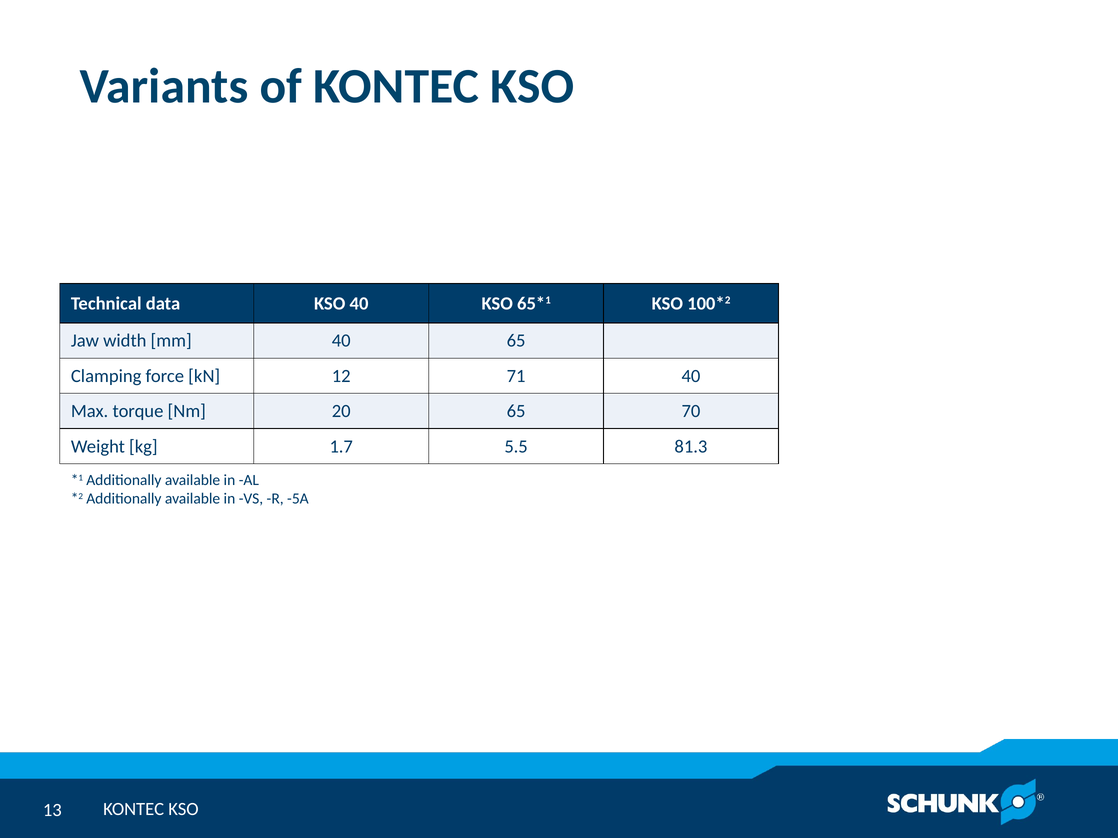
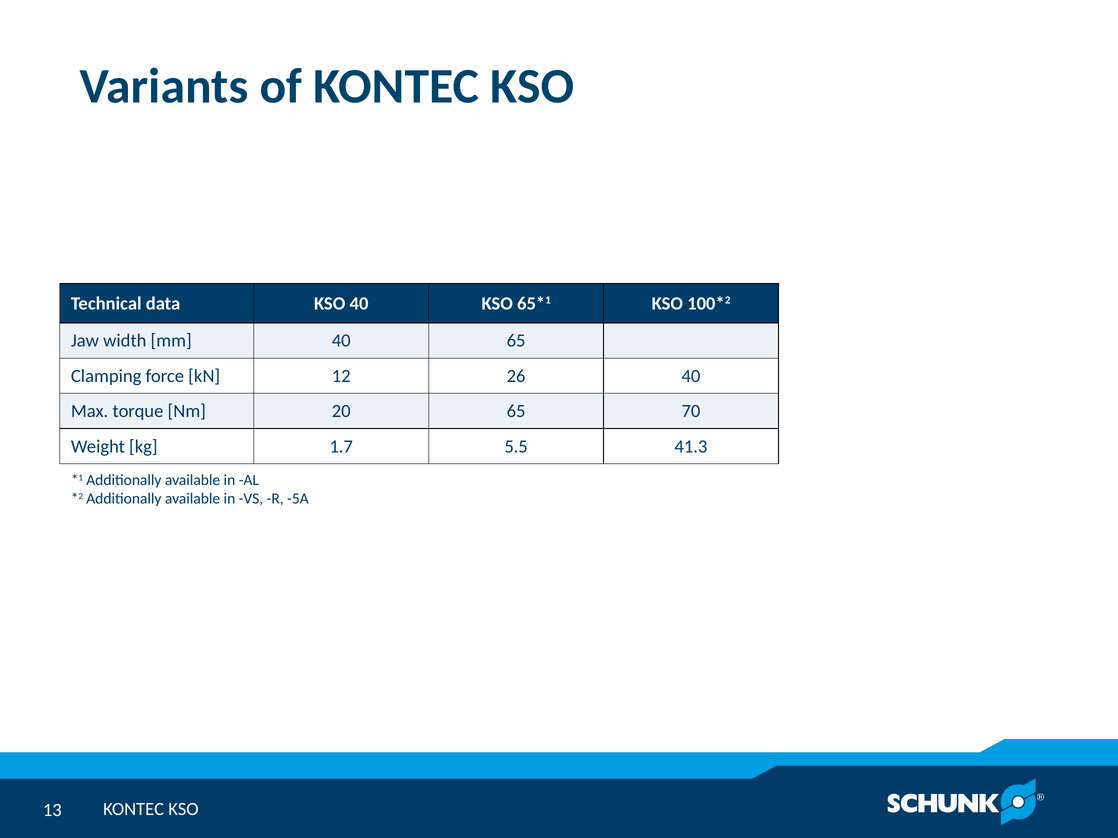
71: 71 -> 26 (516, 376)
81.3: 81.3 -> 41.3 (691, 447)
